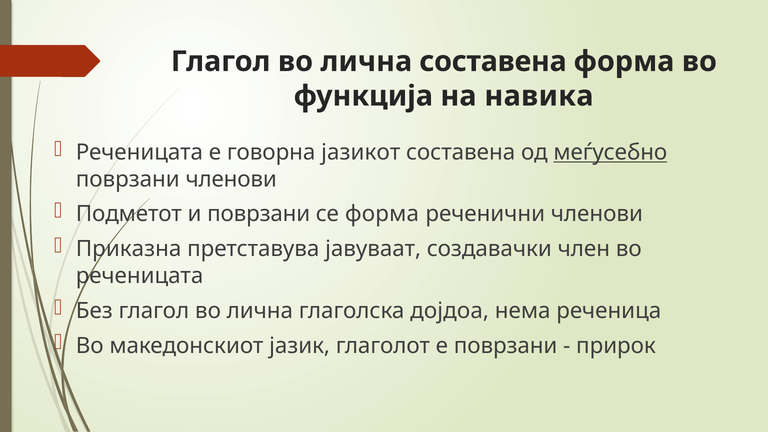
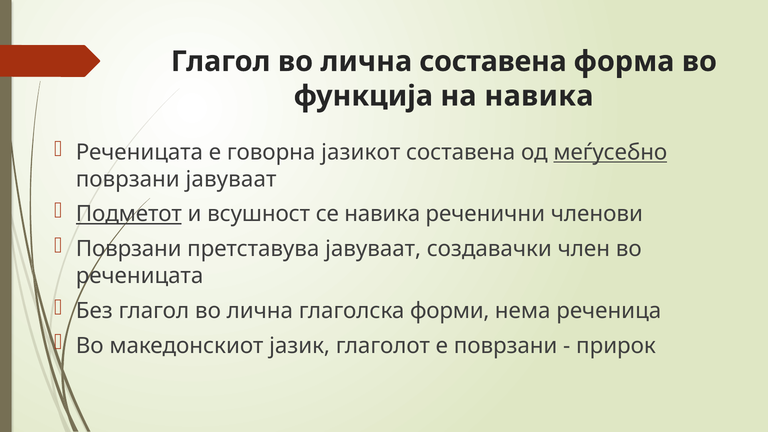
поврзани членови: членови -> јавуваат (231, 179)
Подметот underline: none -> present (129, 214)
и поврзани: поврзани -> всушност (259, 214)
се форма: форма -> навика (382, 214)
Приказна: Приказна -> Поврзани (129, 249)
дојдоа: дојдоа -> форми (450, 311)
